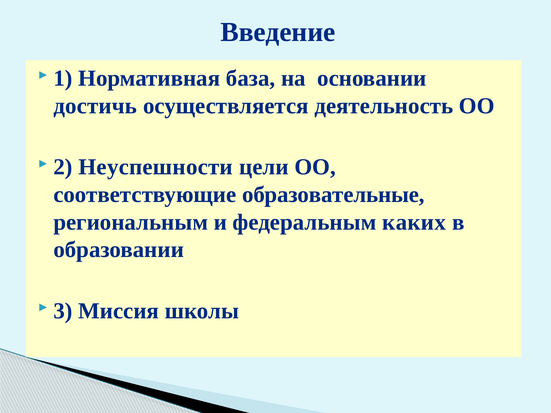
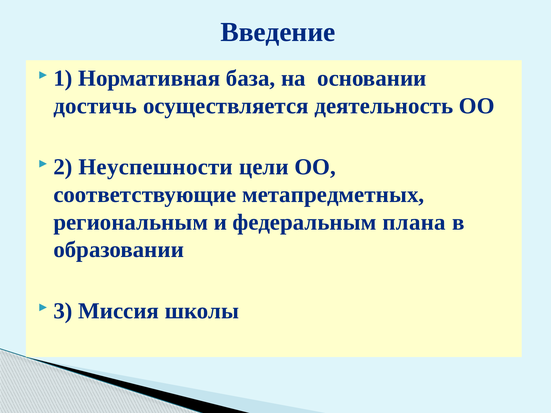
образовательные: образовательные -> метапредметных (333, 195)
каких: каких -> плана (414, 222)
